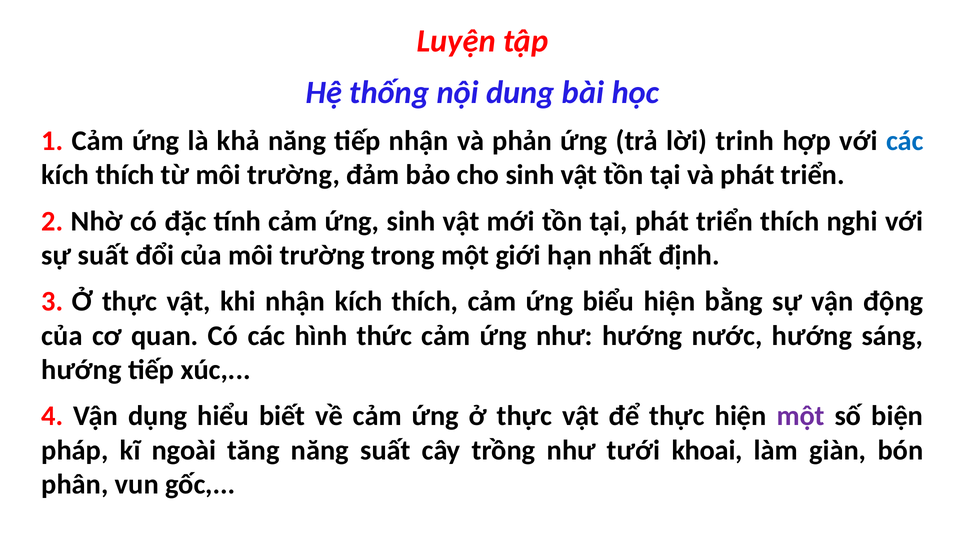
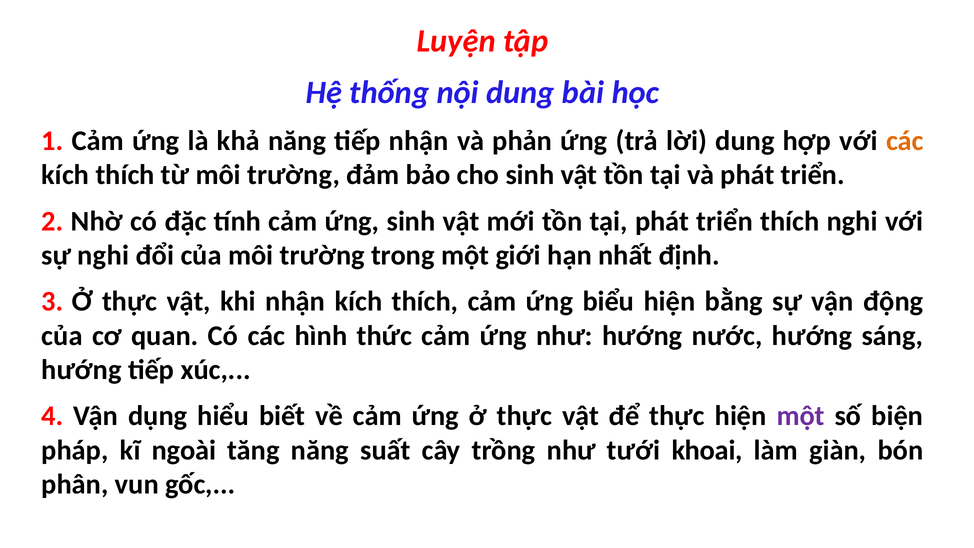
lời trinh: trinh -> dung (745, 141)
các colour: blue -> orange (905, 141)
sự suất: suất -> nghi (103, 255)
